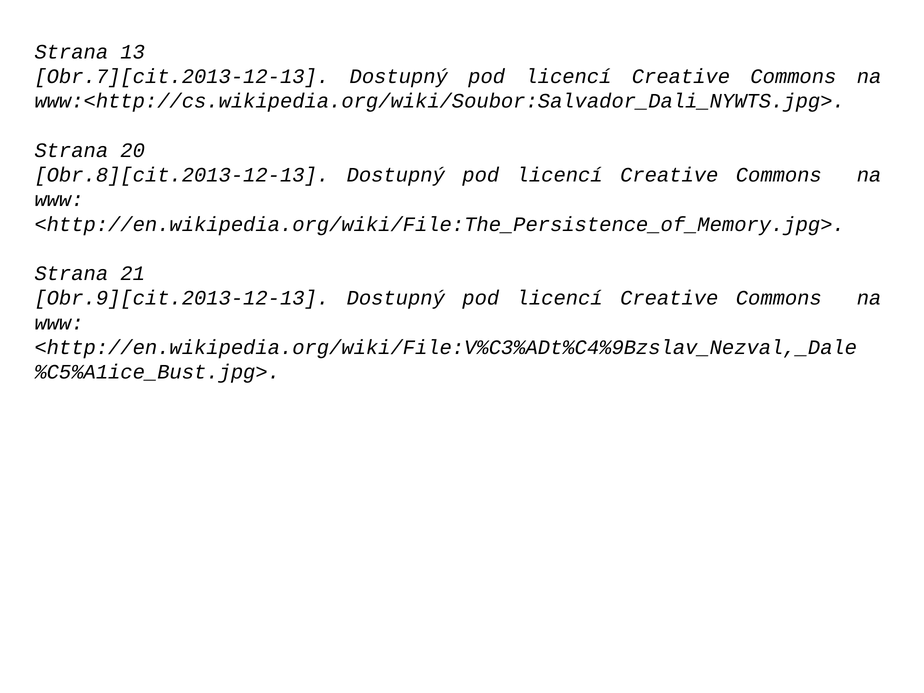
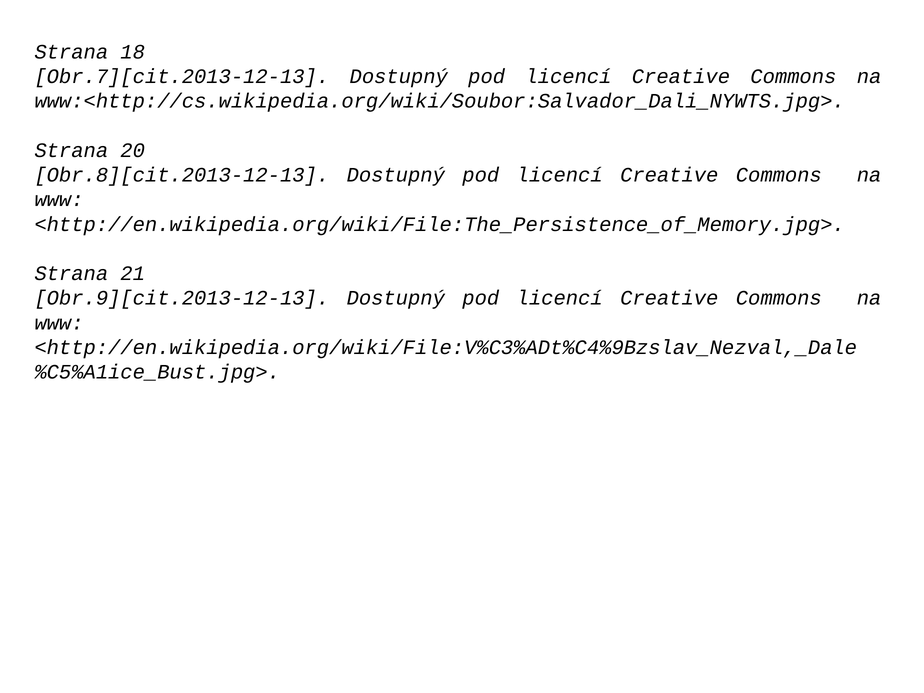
13: 13 -> 18 (133, 52)
